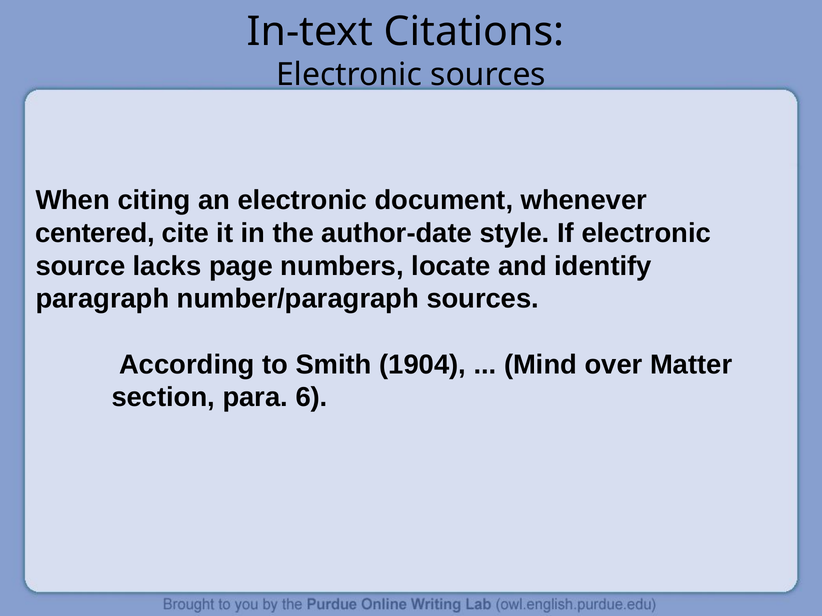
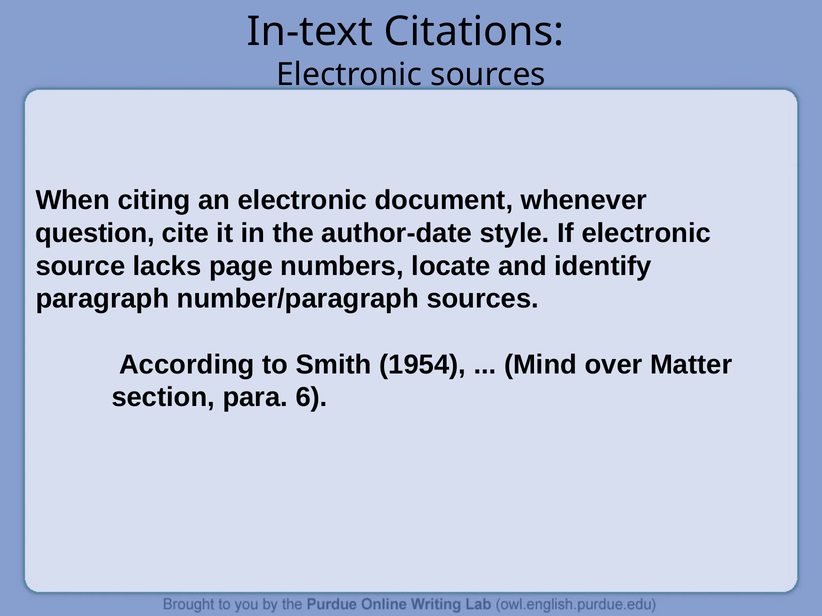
centered: centered -> question (95, 233)
1904: 1904 -> 1954 (423, 365)
